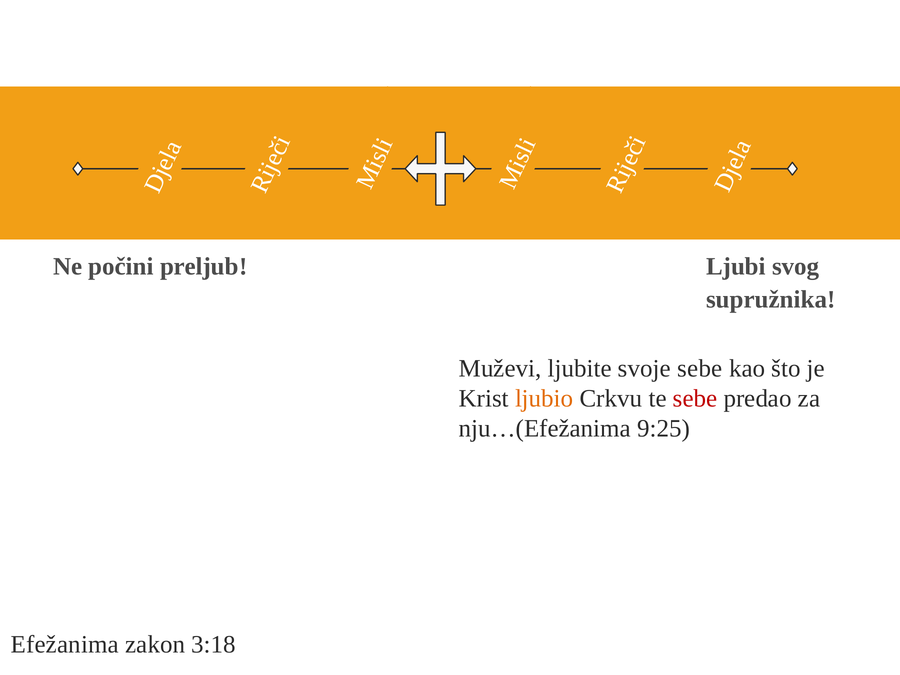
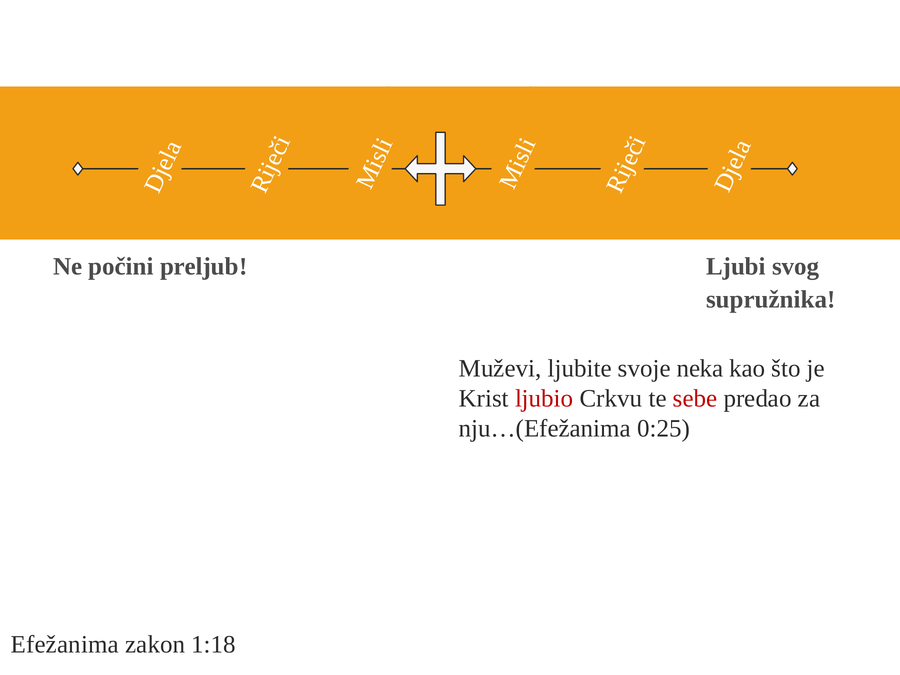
svoje sebe: sebe -> neka (700, 369)
ljubio colour: orange -> red (544, 399)
9:25: 9:25 -> 0:25 (664, 429)
3:18: 3:18 -> 1:18 (214, 644)
